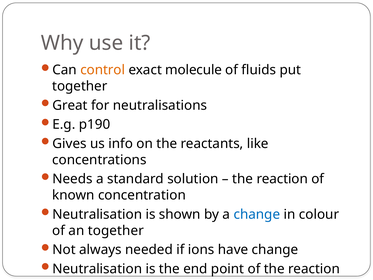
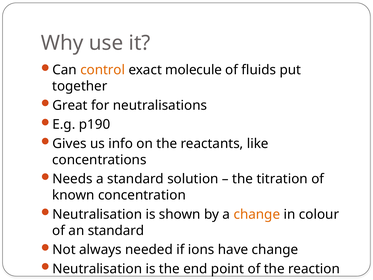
reaction: reaction -> titration (282, 179)
change colour: blue -> orange (257, 214)
an together: together -> standard (116, 230)
